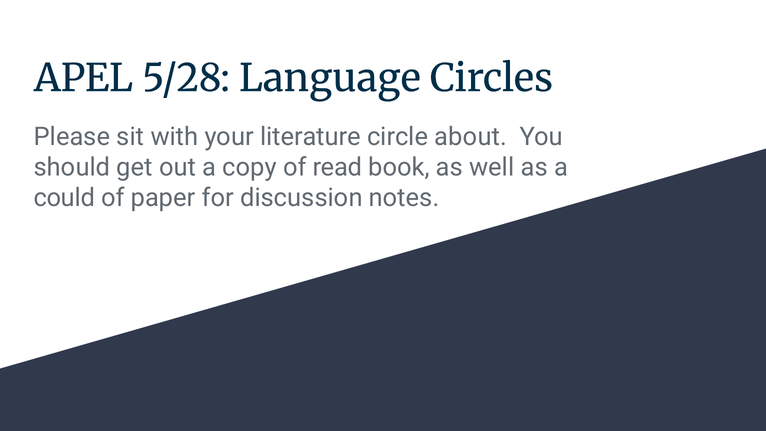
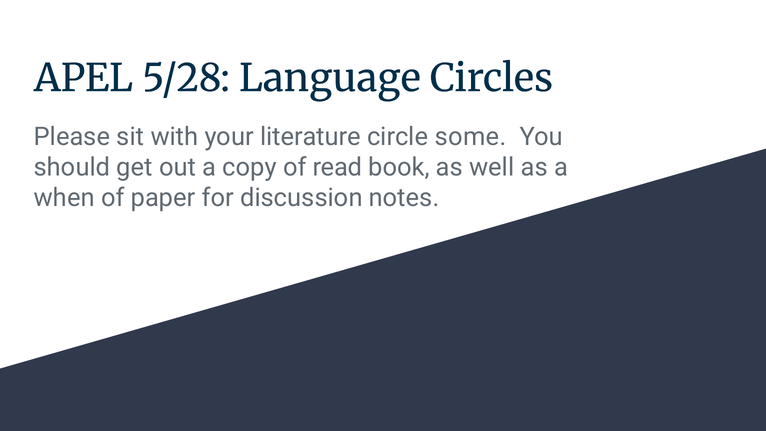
about: about -> some (471, 137)
could: could -> when (64, 198)
